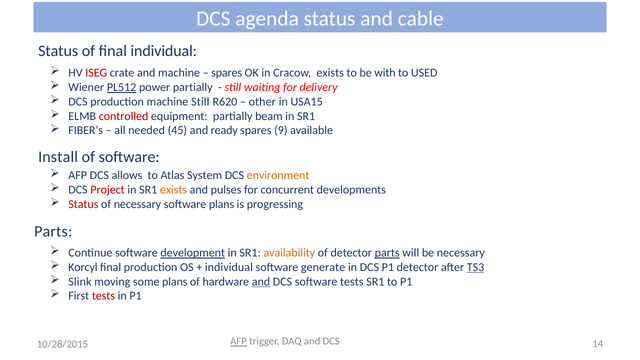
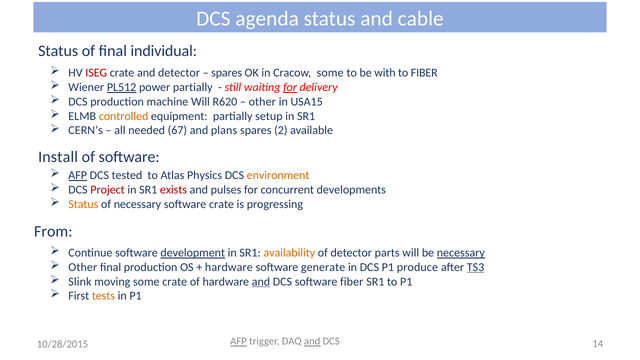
and machine: machine -> detector (179, 73)
Cracow exists: exists -> some (330, 73)
to USED: USED -> FIBER (424, 73)
for underline: none -> present (290, 87)
machine Still: Still -> Will (200, 102)
controlled colour: red -> orange (124, 116)
beam: beam -> setup (269, 116)
FIBER’s: FIBER’s -> CERN’s (86, 131)
45: 45 -> 67 (177, 131)
ready: ready -> plans (224, 131)
9: 9 -> 2 (281, 131)
AFP underline: none -> present (78, 175)
allows: allows -> tested (127, 175)
System: System -> Physics (205, 175)
exists colour: orange -> red (174, 190)
Status colour: red -> orange (83, 204)
software plans: plans -> crate (222, 204)
Parts: Parts -> From (53, 232)
parts underline: present -> none (387, 253)
necessary underline: none -> present (461, 253)
Korcyl: Korcyl -> Other (83, 267)
individual: individual -> hardware (229, 267)
P1 detector: detector -> produce (417, 267)
some plans: plans -> crate (175, 282)
software tests: tests -> fiber (352, 282)
tests colour: red -> orange (103, 296)
and underline: none -> present (312, 341)
